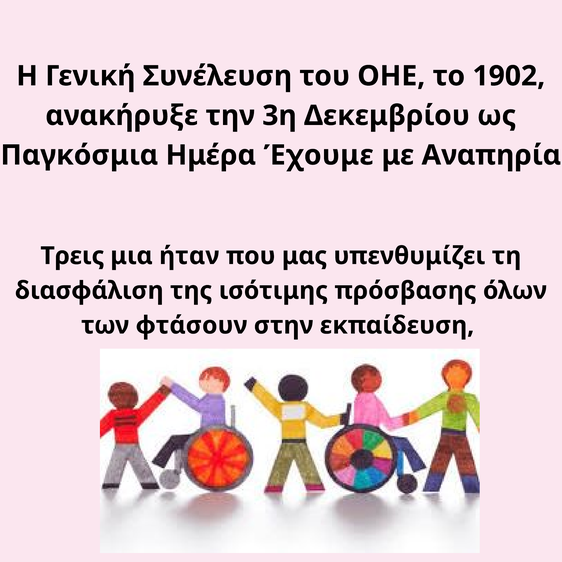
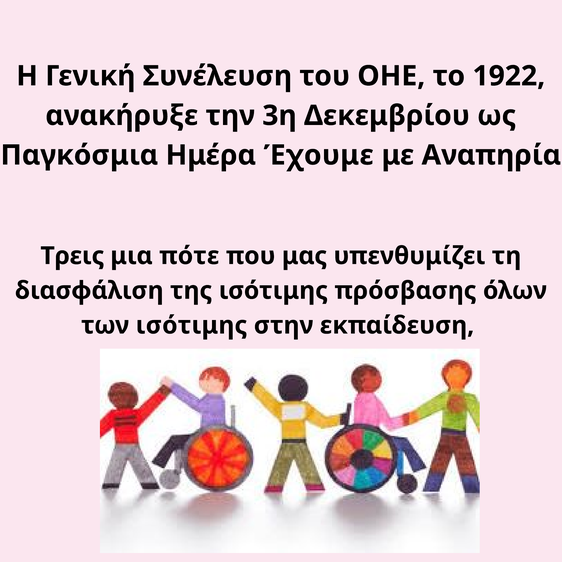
1902: 1902 -> 1922 (509, 76)
ήταν: ήταν -> πότε (189, 256)
των φτάσουν: φτάσουν -> ισότιμης (191, 325)
